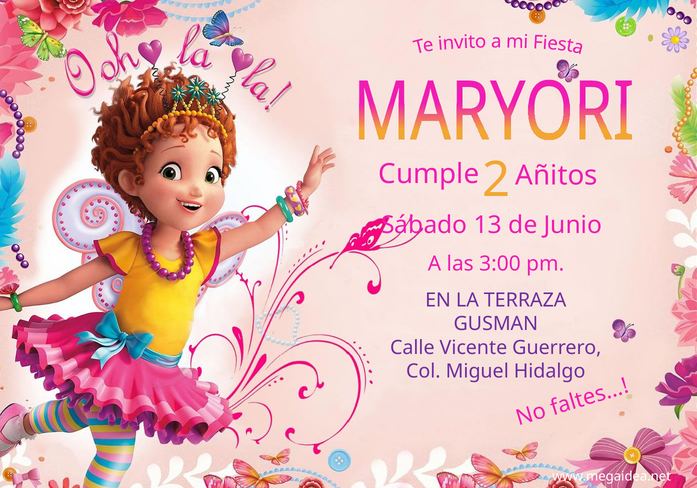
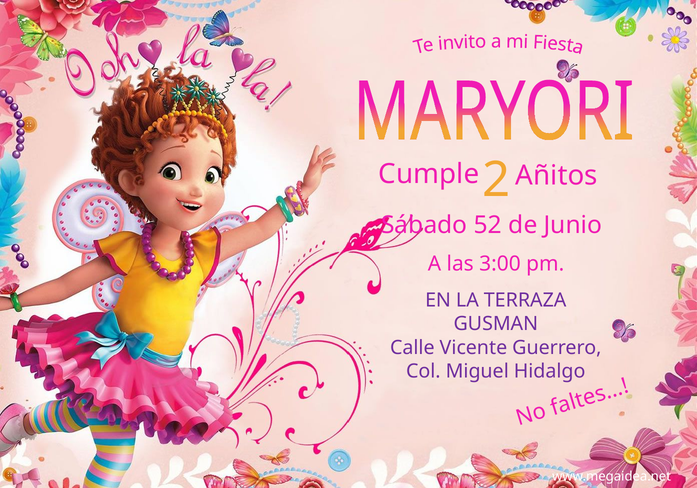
13: 13 -> 52 (488, 225)
